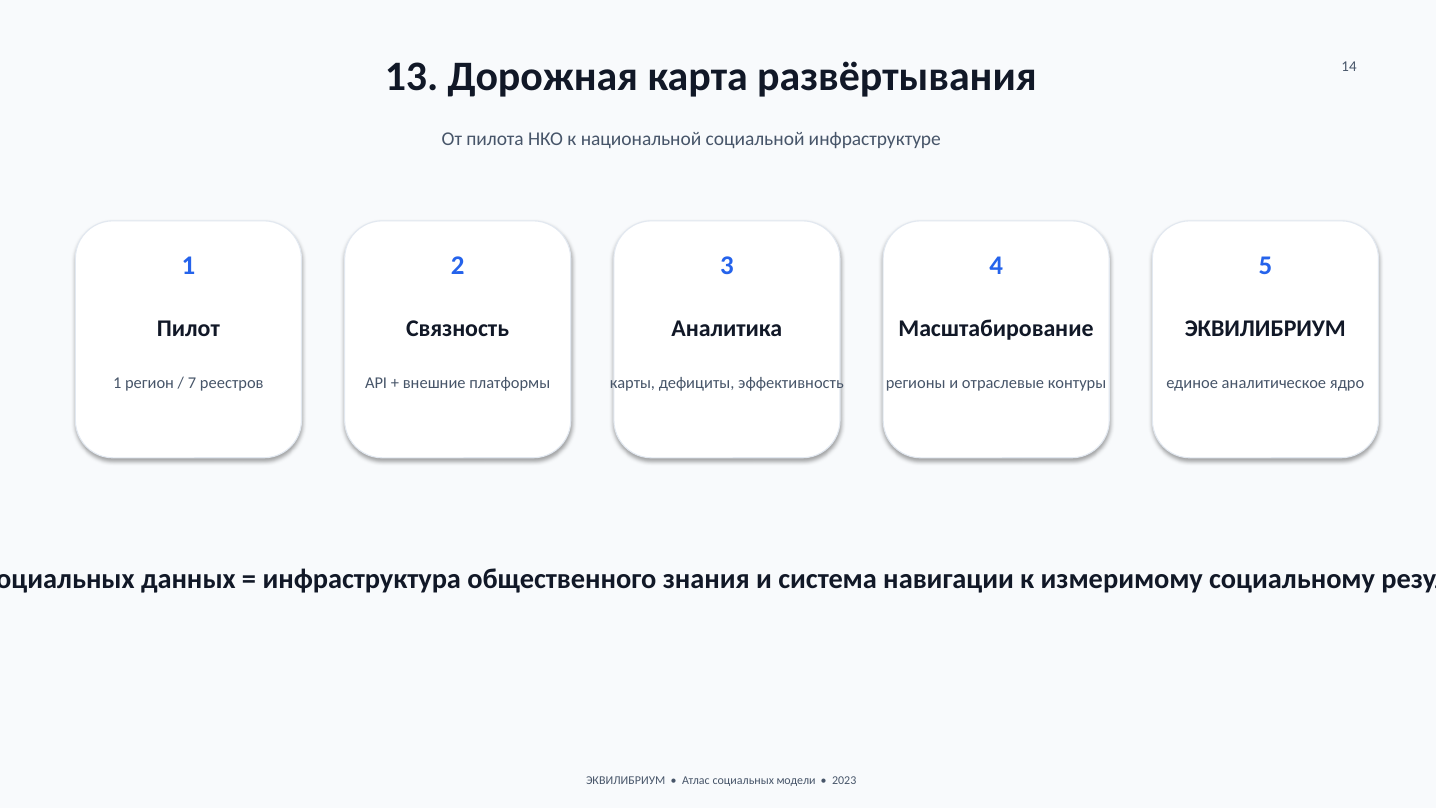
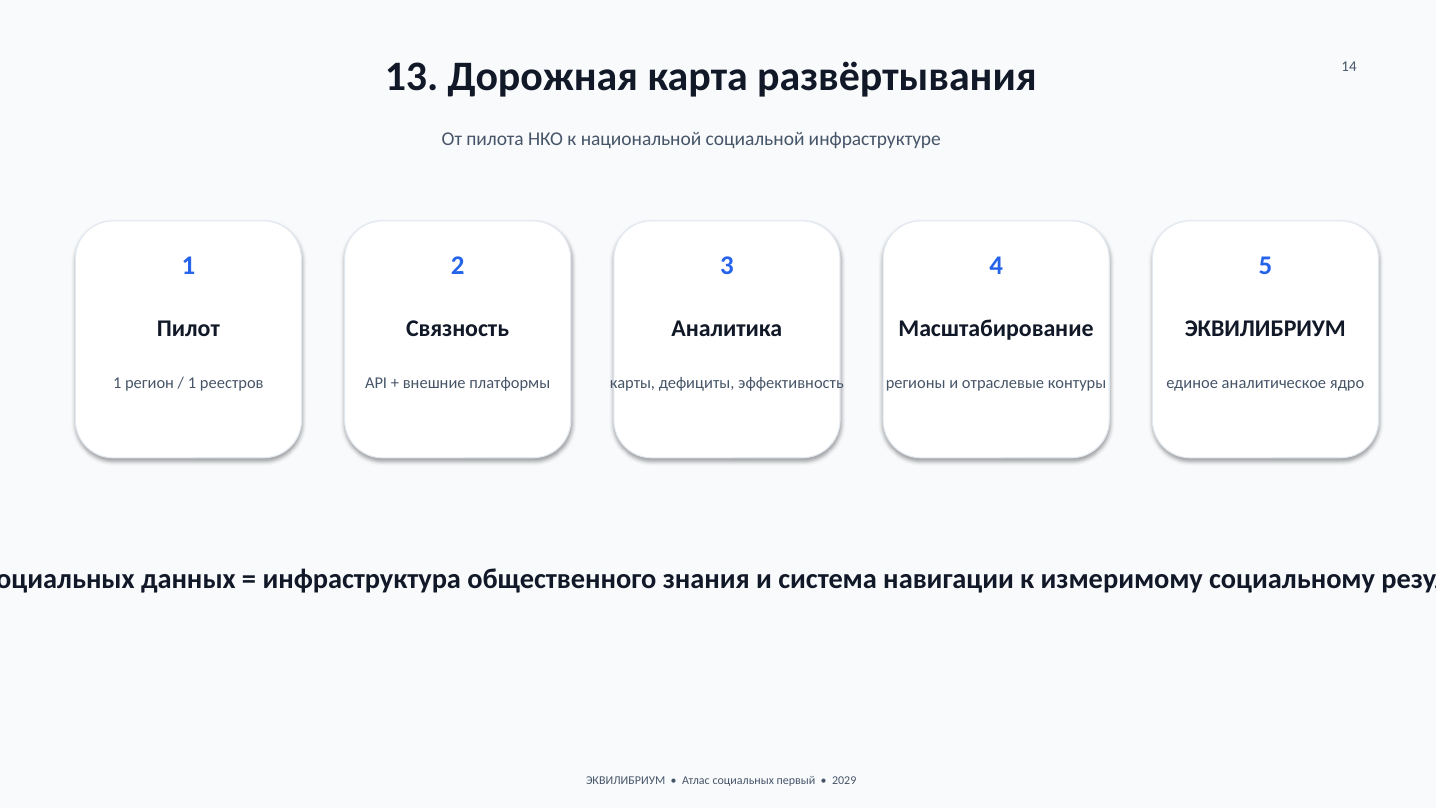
7: 7 -> 1 (192, 382)
модели: модели -> первый (796, 780)
2023: 2023 -> 2029 (844, 780)
